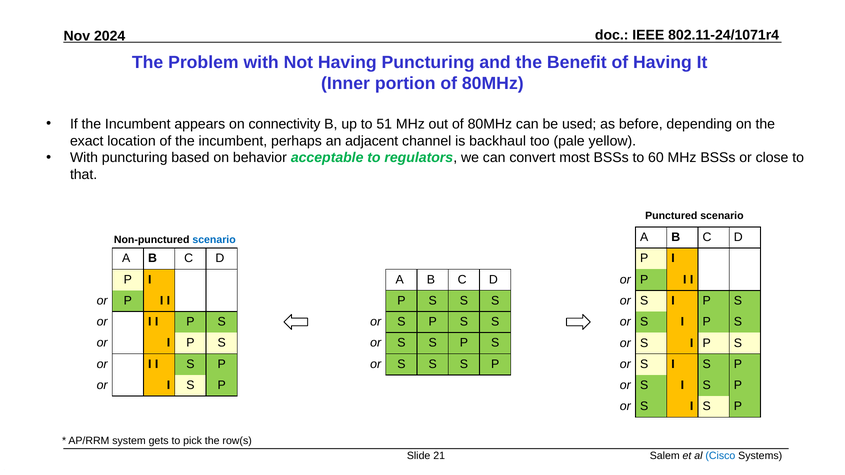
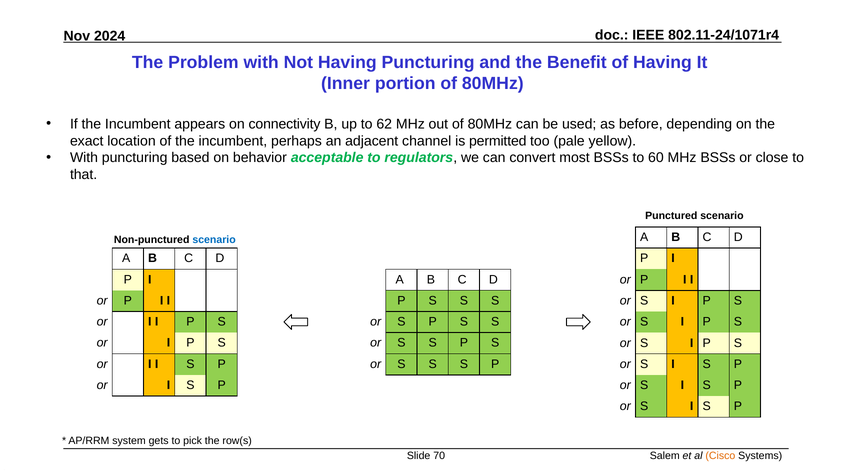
51: 51 -> 62 (384, 124)
backhaul: backhaul -> permitted (498, 141)
21: 21 -> 70 (439, 456)
Cisco colour: blue -> orange (720, 456)
